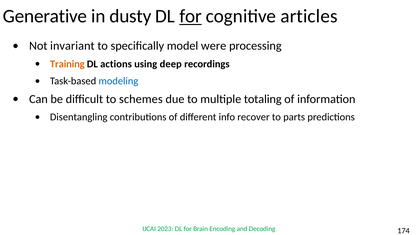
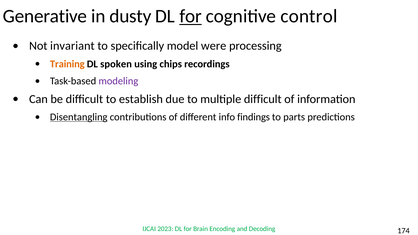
articles: articles -> control (309, 16)
actions: actions -> spoken (116, 64)
deep: deep -> chips (171, 64)
modeling colour: blue -> purple (118, 81)
schemes: schemes -> establish (141, 99)
multiple totaling: totaling -> difficult (263, 99)
Disentangling underline: none -> present (79, 117)
recover: recover -> findings (254, 117)
